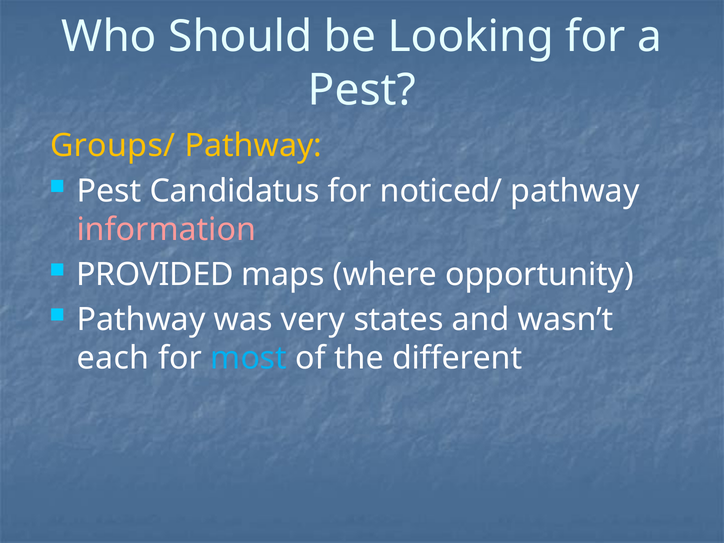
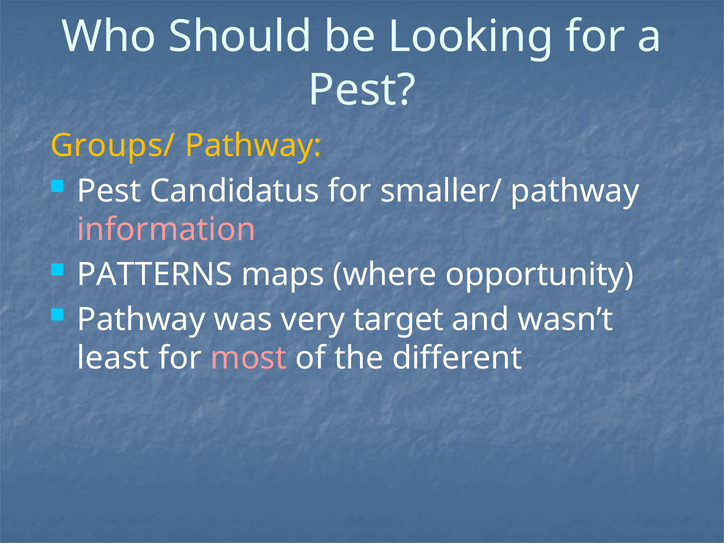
noticed/: noticed/ -> smaller/ (441, 191)
PROVIDED: PROVIDED -> PATTERNS (155, 275)
states: states -> target (399, 320)
each: each -> least (113, 358)
most colour: light blue -> pink (249, 358)
